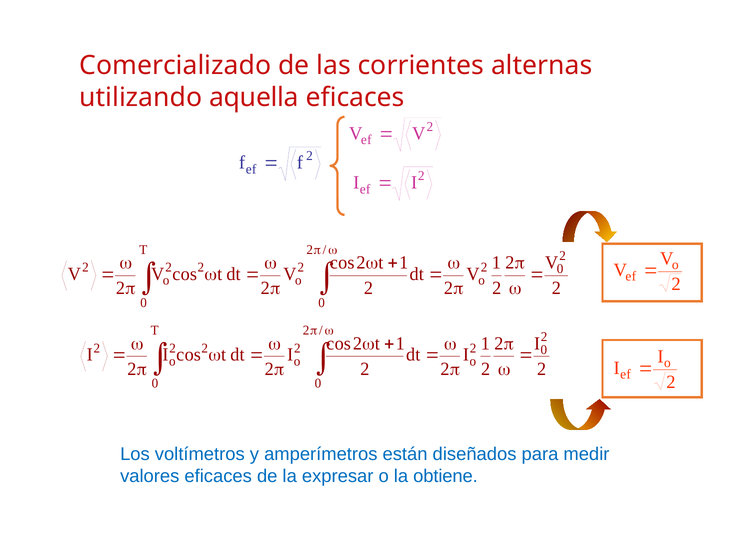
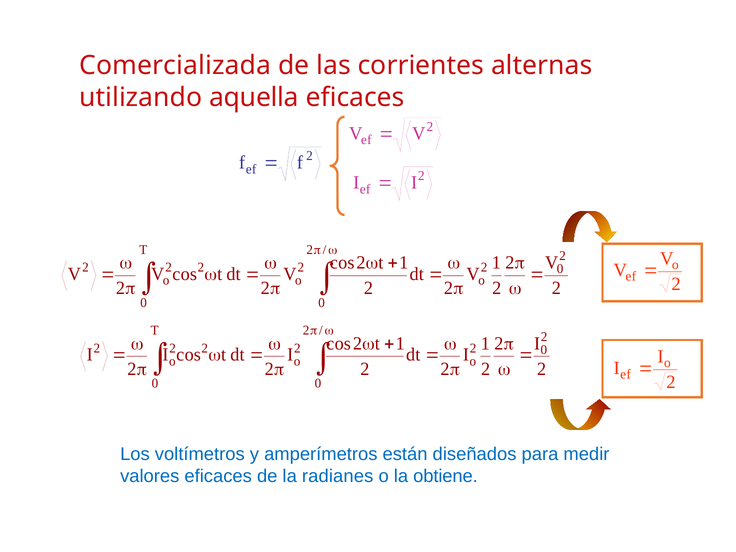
Comercializado: Comercializado -> Comercializada (175, 66)
expresar: expresar -> radianes (338, 476)
